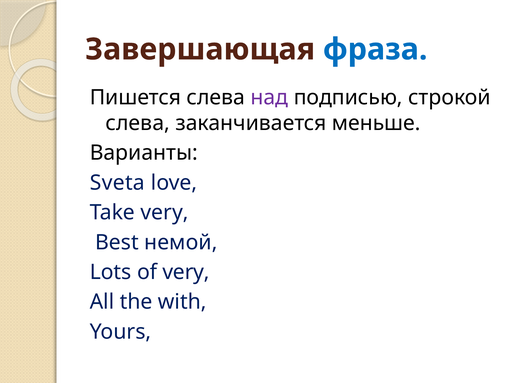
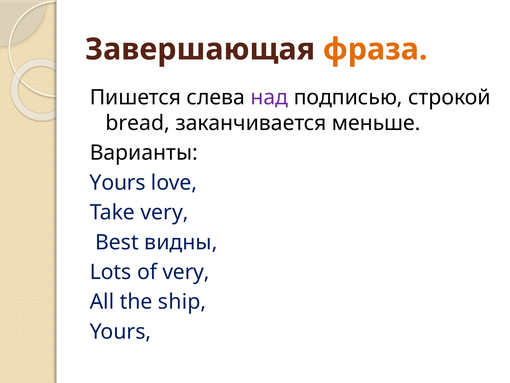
фраза colour: blue -> orange (375, 49)
слева: слева -> bread (138, 123)
Sveta: Sveta -> Yours (118, 183)
немой: немой -> видны (181, 242)
with: with -> ship (182, 302)
